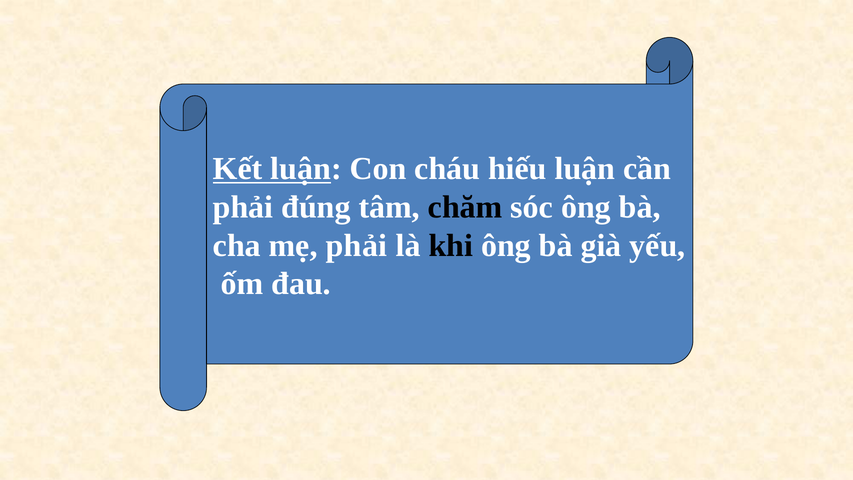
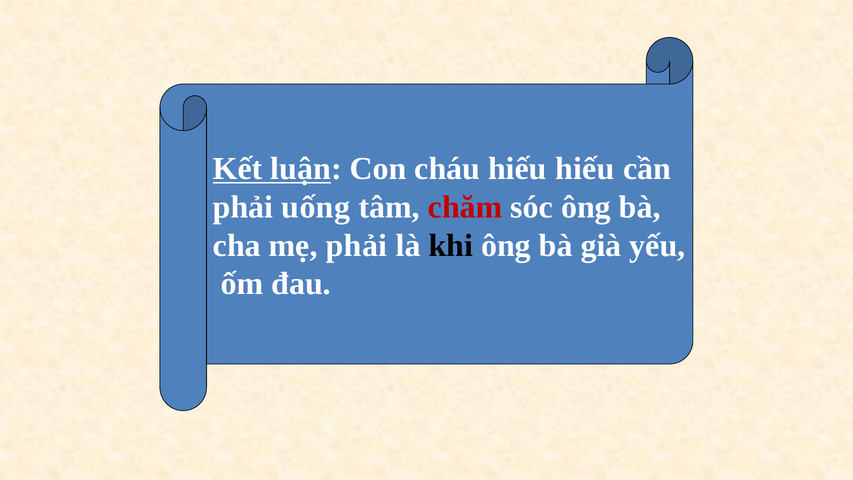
hiếu luận: luận -> hiếu (585, 169)
đúng: đúng -> uống (316, 207)
chăm colour: black -> red (465, 207)
